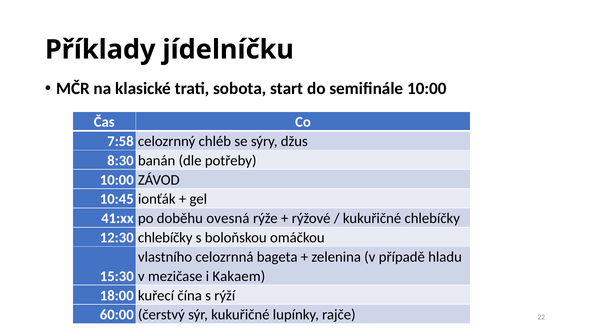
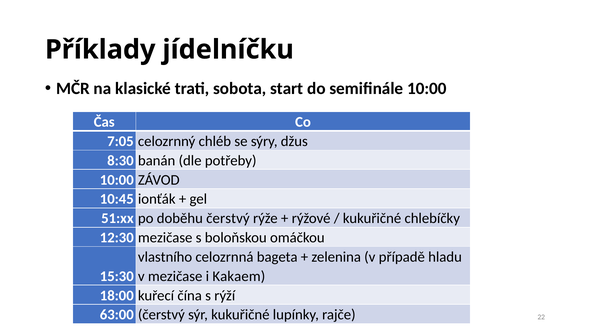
7:58: 7:58 -> 7:05 (120, 141)
41:xx: 41:xx -> 51:xx (117, 218)
doběhu ovesná: ovesná -> čerstvý (228, 218)
12:30 chlebíčky: chlebíčky -> mezičase (165, 238)
60:00: 60:00 -> 63:00 (117, 315)
